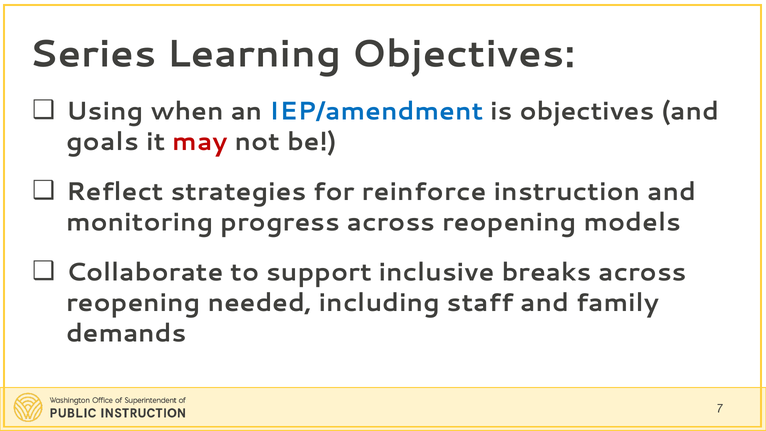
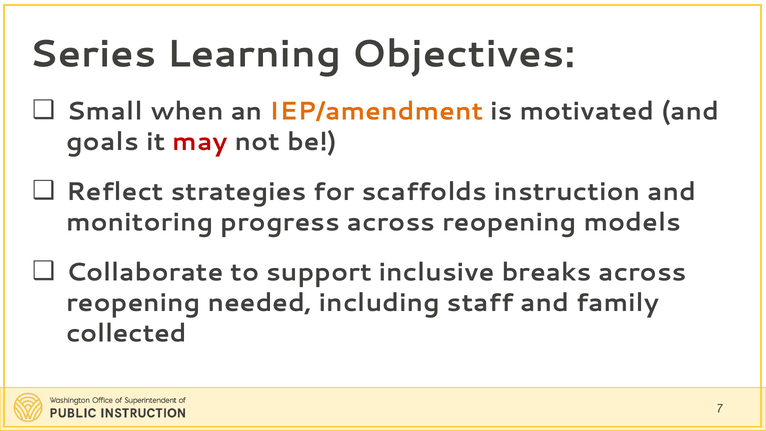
Using: Using -> Small (105, 111)
IEP/amendment colour: blue -> orange (376, 111)
is objectives: objectives -> motivated (587, 111)
reinforce: reinforce -> scaffolds (424, 192)
demands: demands -> collected (126, 333)
